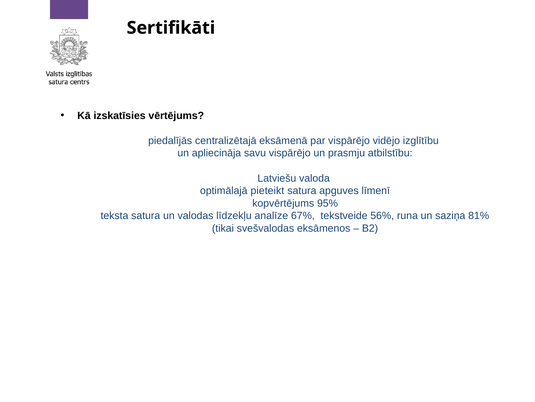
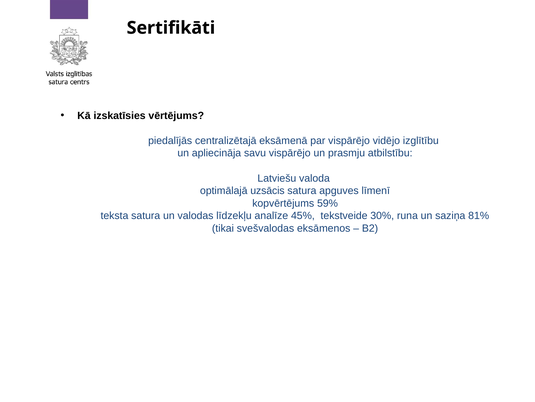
pieteikt: pieteikt -> uzsācis (267, 190)
95%: 95% -> 59% (328, 203)
67%: 67% -> 45% (303, 215)
56%: 56% -> 30% (382, 215)
